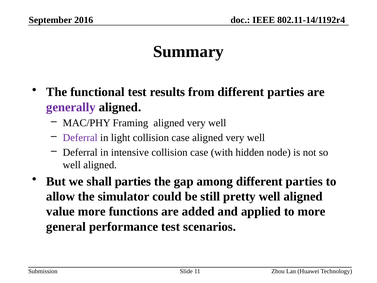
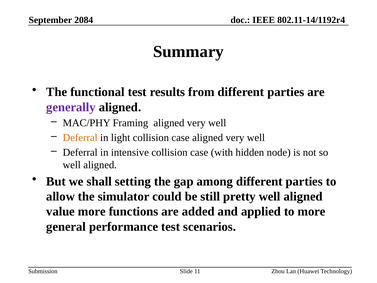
2016: 2016 -> 2084 (84, 20)
Deferral colour: purple -> orange (80, 138)
shall parties: parties -> setting (133, 181)
